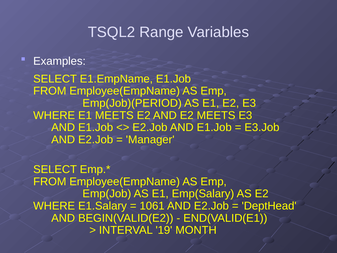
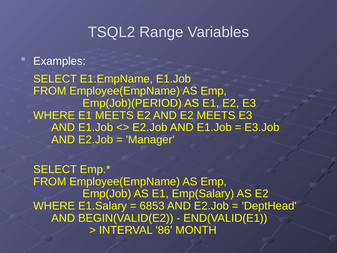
1061: 1061 -> 6853 (152, 206)
19: 19 -> 86 (164, 230)
